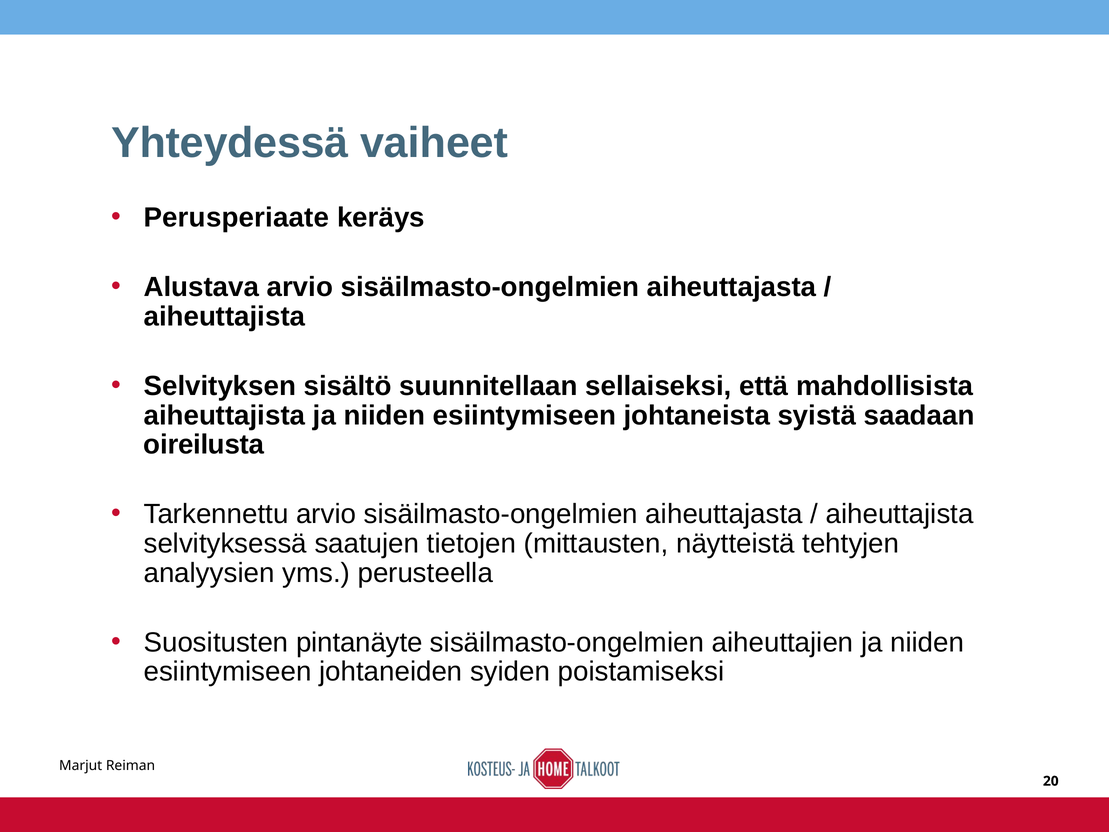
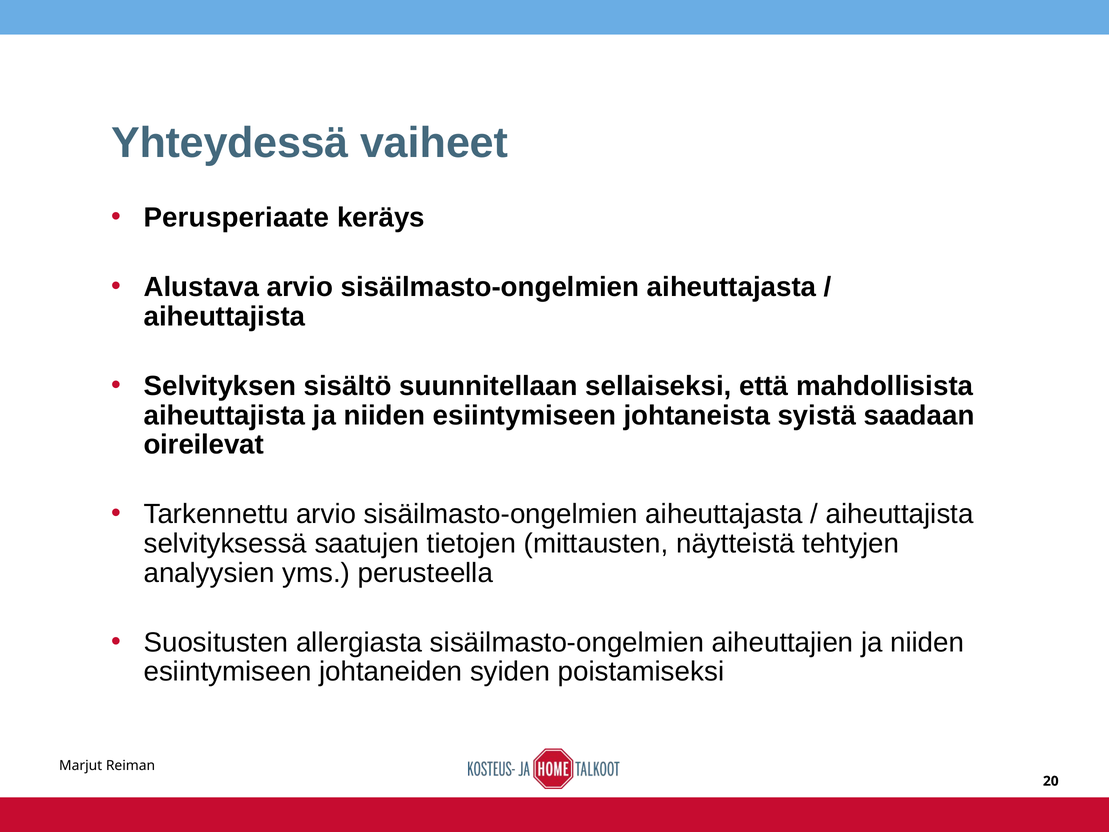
oireilusta: oireilusta -> oireilevat (204, 445)
pintanäyte: pintanäyte -> allergiasta (359, 642)
